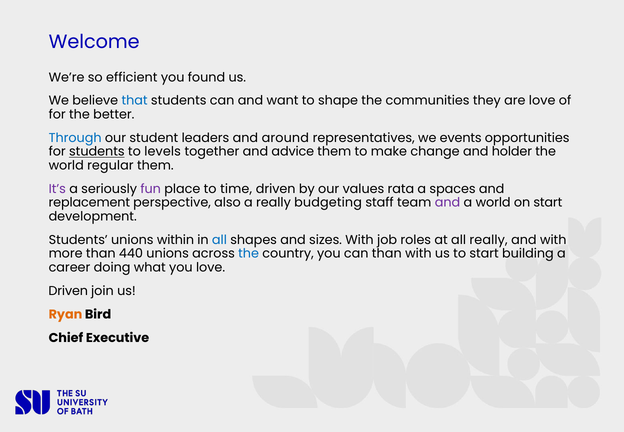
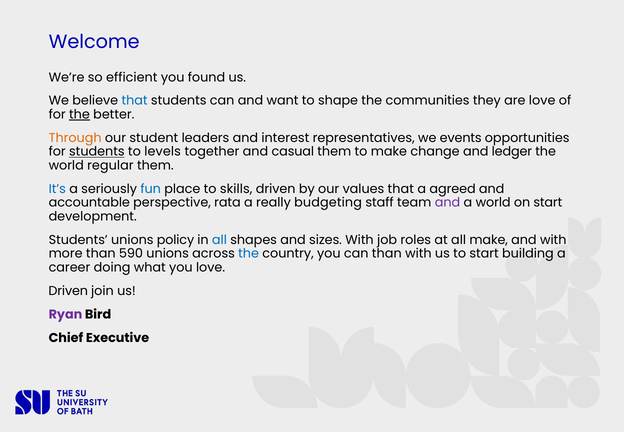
the underline: none -> present (79, 115)
Through colour: blue -> orange (75, 138)
around: around -> interest (285, 138)
advice: advice -> casual (293, 152)
holder: holder -> ledger (512, 152)
It’s colour: purple -> blue (57, 189)
fun colour: purple -> blue (151, 189)
time: time -> skills (236, 189)
values rata: rata -> that (401, 189)
spaces: spaces -> agreed (453, 189)
replacement: replacement -> accountable (89, 203)
also: also -> rata (227, 203)
within: within -> policy (175, 240)
all really: really -> make (489, 240)
440: 440 -> 590 (131, 254)
Ryan colour: orange -> purple (65, 314)
